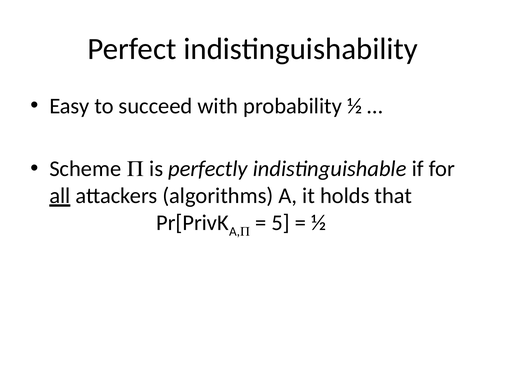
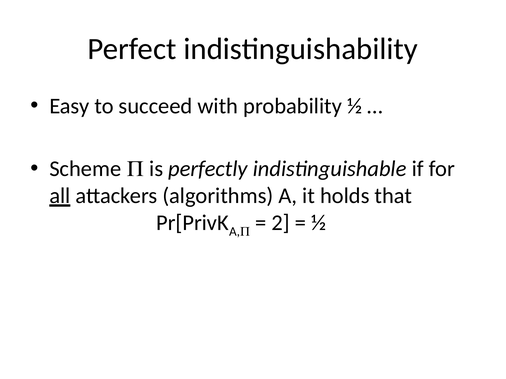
5: 5 -> 2 (281, 223)
